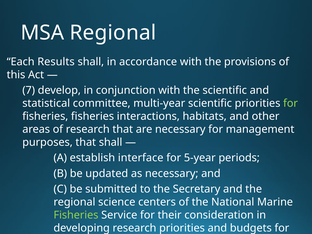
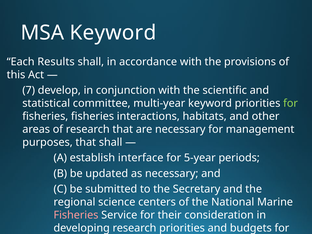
MSA Regional: Regional -> Keyword (113, 33)
multi‐year scientific: scientific -> keyword (210, 103)
Fisheries colour: light green -> pink (76, 215)
